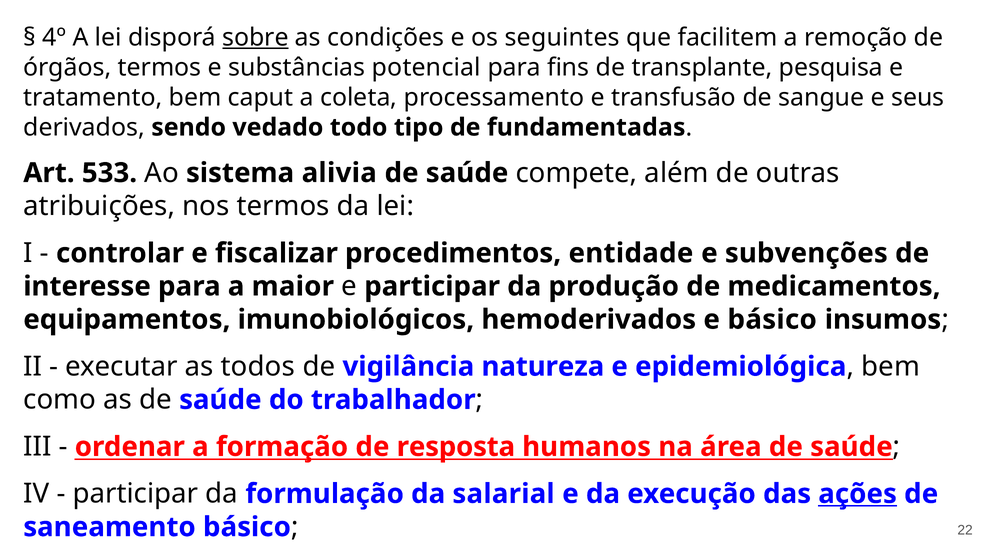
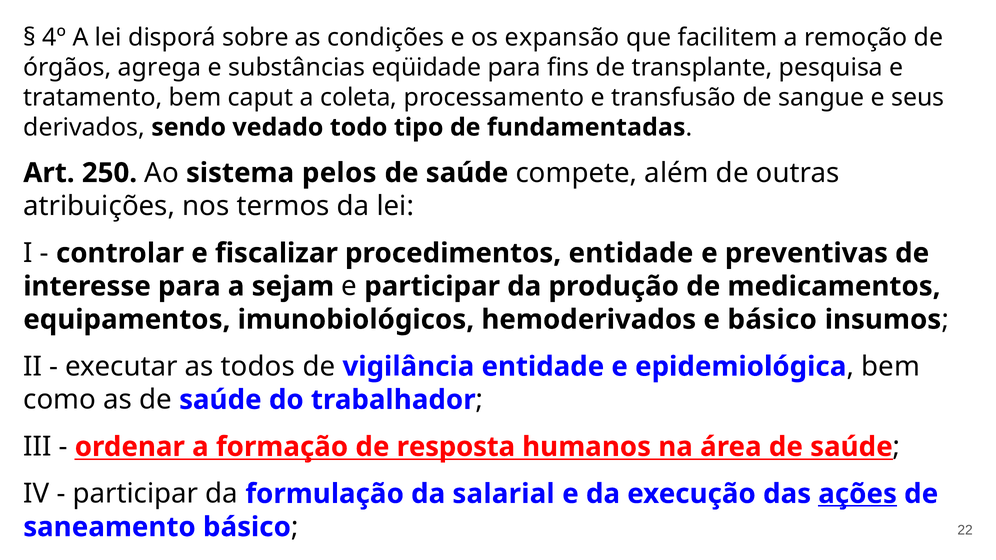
sobre underline: present -> none (255, 38)
seguintes: seguintes -> expansão (562, 38)
órgãos termos: termos -> agrega (159, 68)
potencial: potencial -> eqüidade (426, 68)
533: 533 -> 250 (109, 173)
alivia: alivia -> pelos (339, 173)
subvenções: subvenções -> preventivas (806, 253)
maior: maior -> sejam (293, 286)
vigilância natureza: natureza -> entidade (543, 367)
